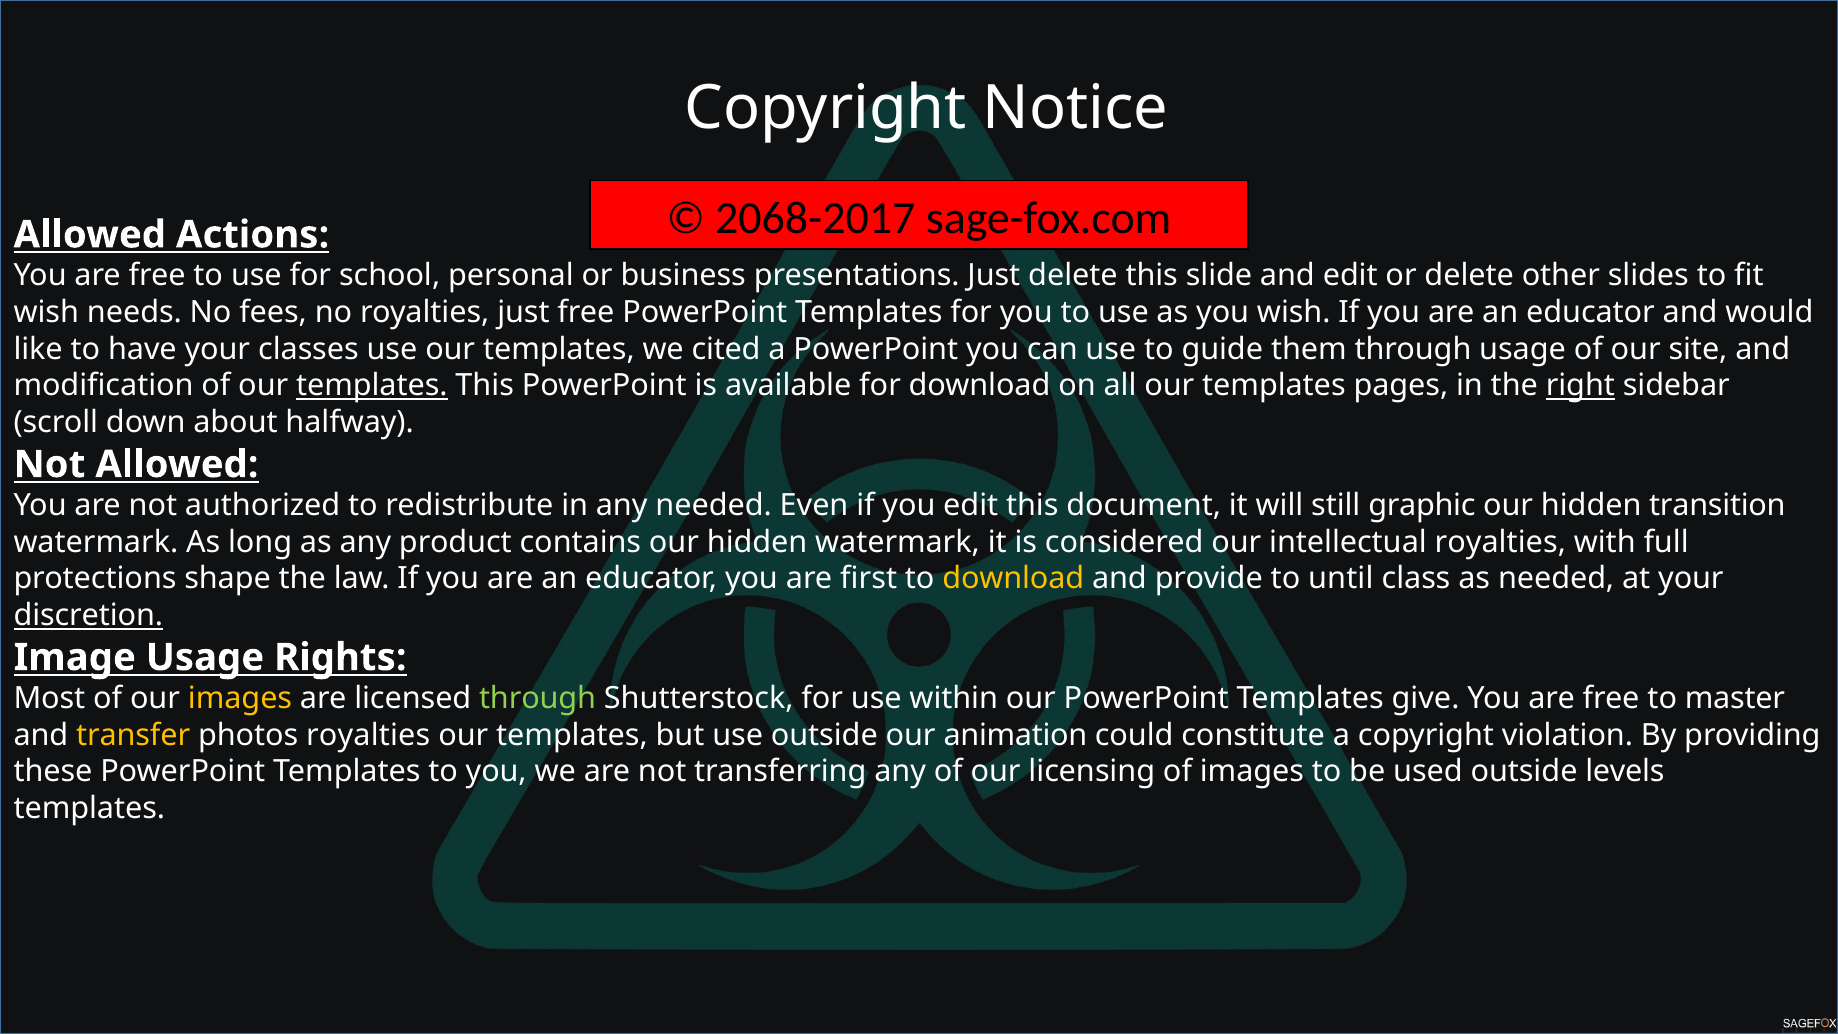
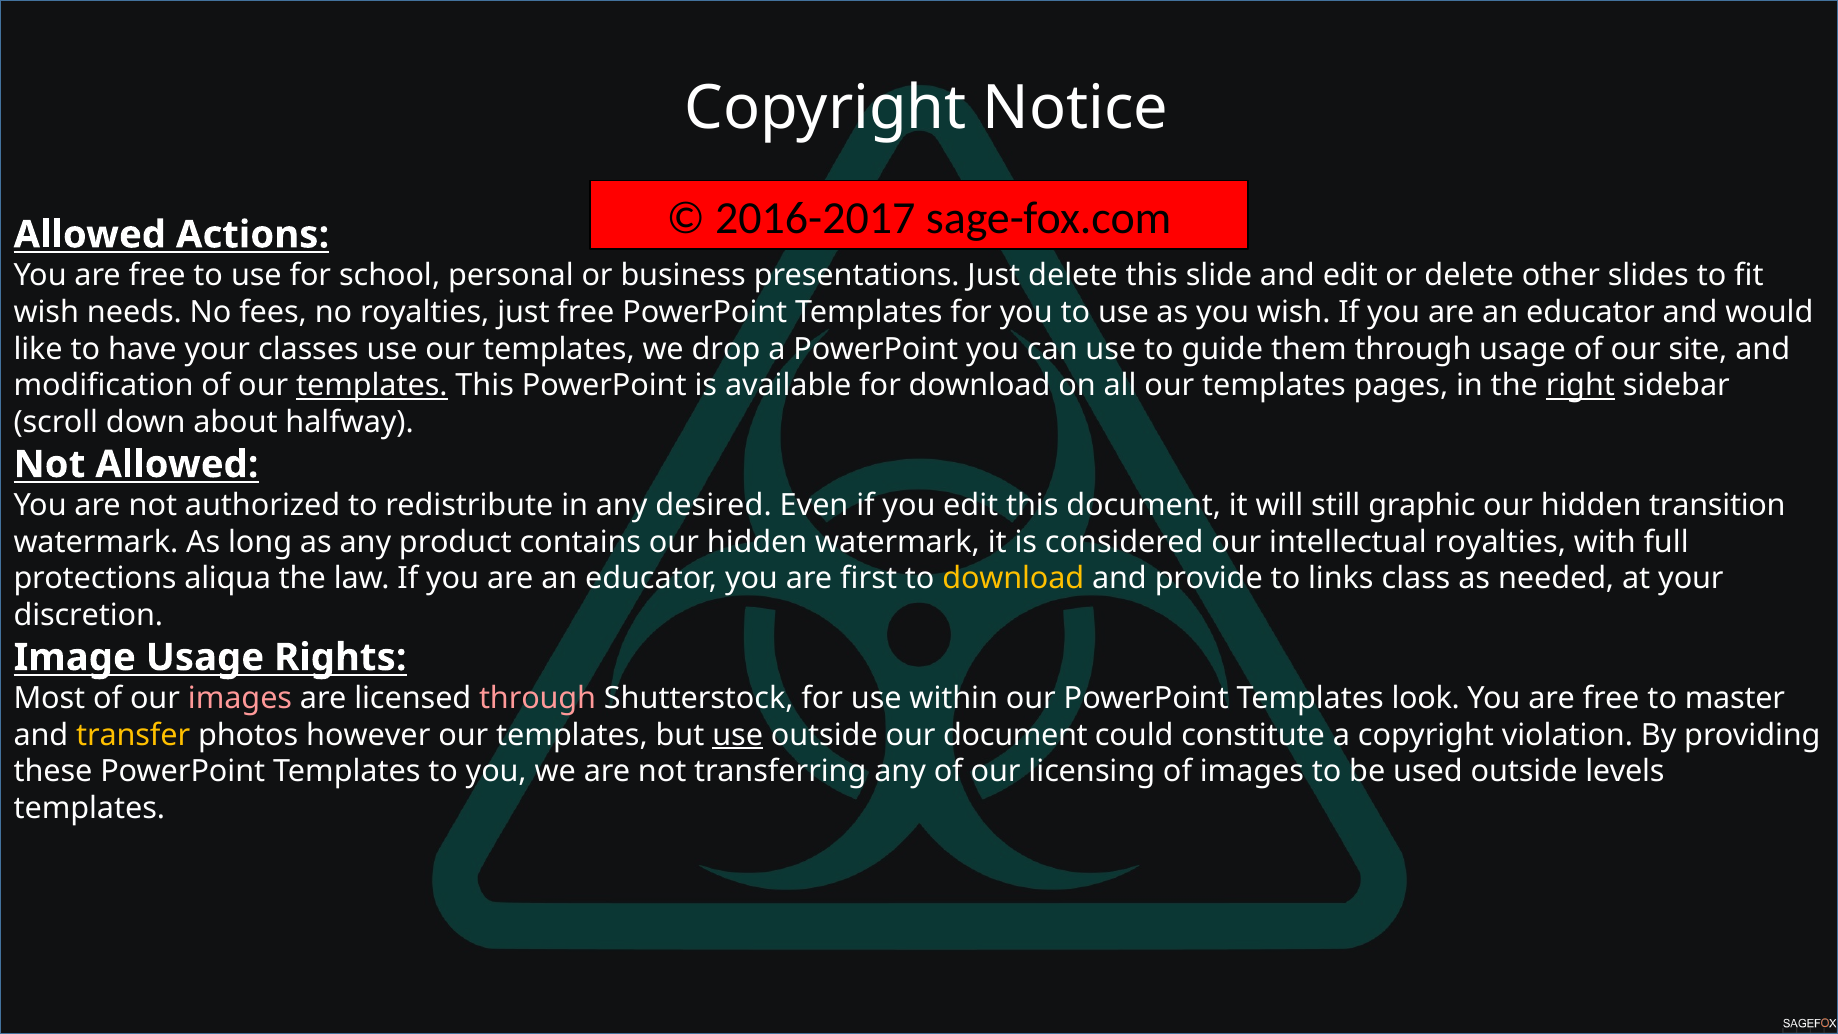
2068-2017: 2068-2017 -> 2016-2017 (815, 218)
cited: cited -> drop (726, 349)
any needed: needed -> desired (714, 505)
shape: shape -> aliqua (228, 579)
until: until -> links (1341, 579)
discretion underline: present -> none (88, 615)
images colour: yellow -> pink (240, 698)
through colour: light green -> pink (538, 698)
give: give -> look (1426, 698)
photos royalties: royalties -> however (368, 735)
use underline: none -> present (738, 735)
our animation: animation -> document (1015, 735)
